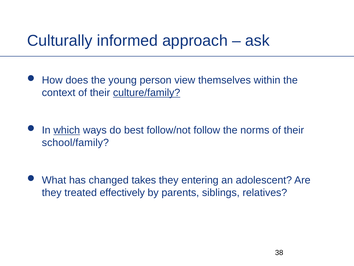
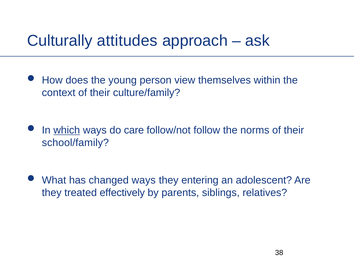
informed: informed -> attitudes (127, 41)
culture/family underline: present -> none (147, 93)
best: best -> care (134, 130)
changed takes: takes -> ways (144, 180)
